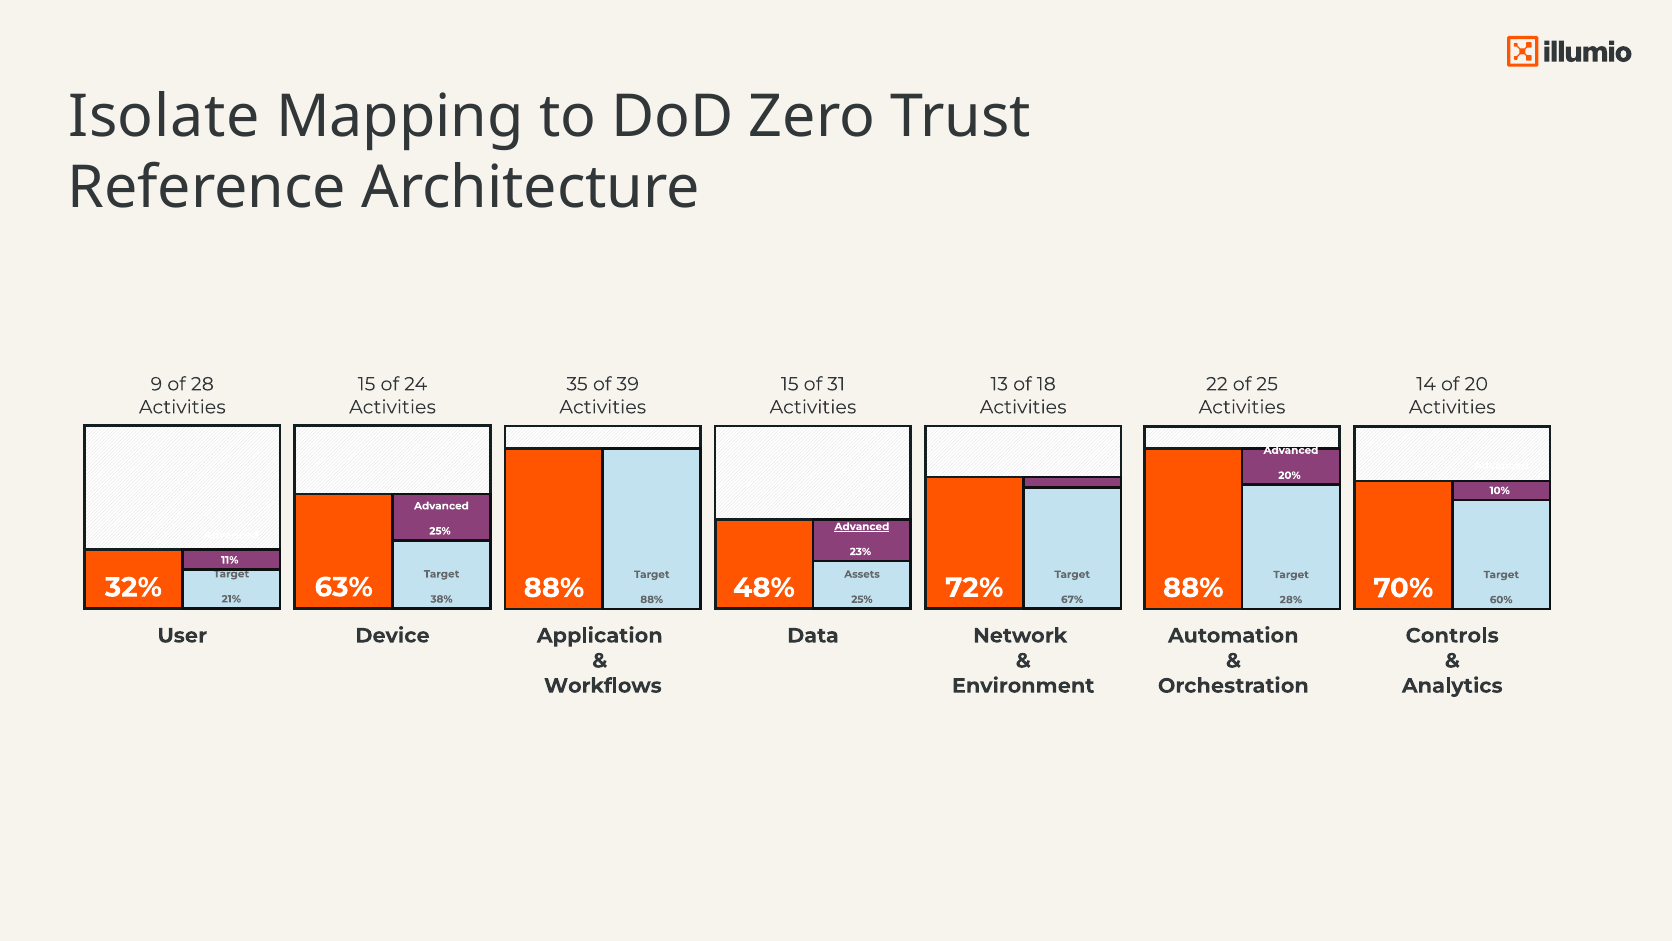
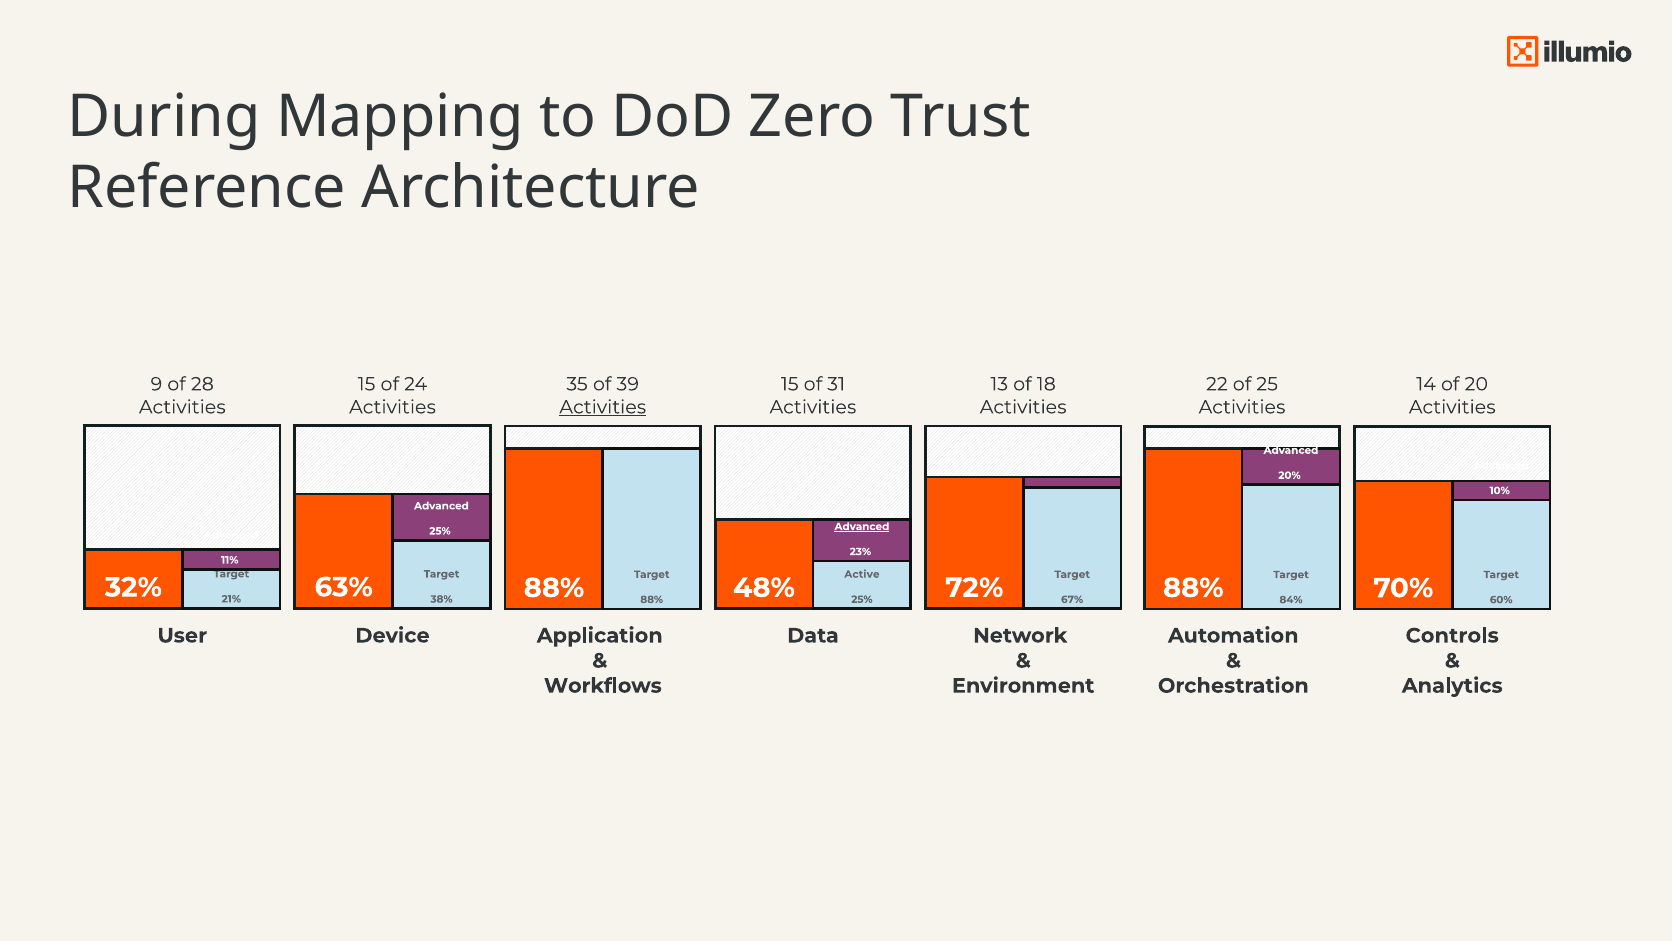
Isolate: Isolate -> During (164, 117)
Activities underline: none -> present (603, 407)
Assets: Assets -> Active (862, 574)
28%: 28% -> 84% (1291, 599)
